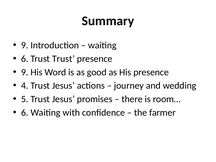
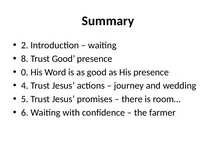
9: 9 -> 2 (25, 45)
6: 6 -> 8 (25, 59)
Trust Trust: Trust -> Good (63, 59)
9: 9 -> 0 (25, 72)
